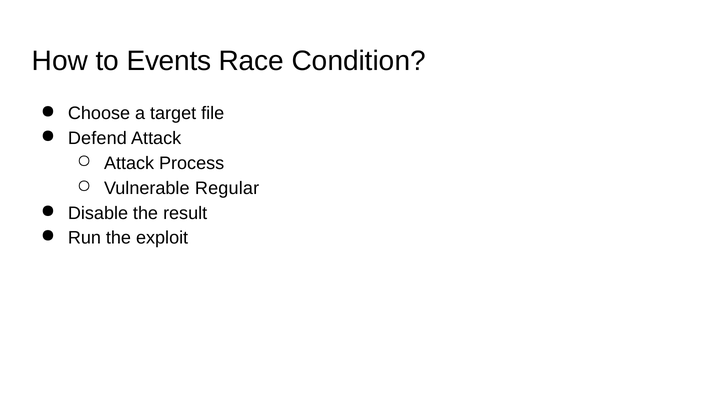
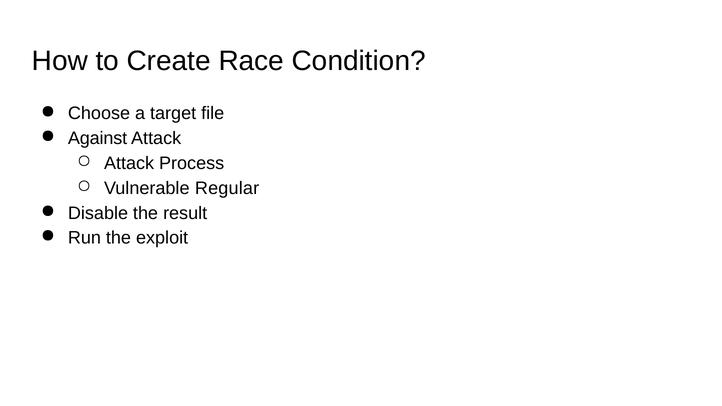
Events: Events -> Create (169, 61)
Defend: Defend -> Against (98, 138)
